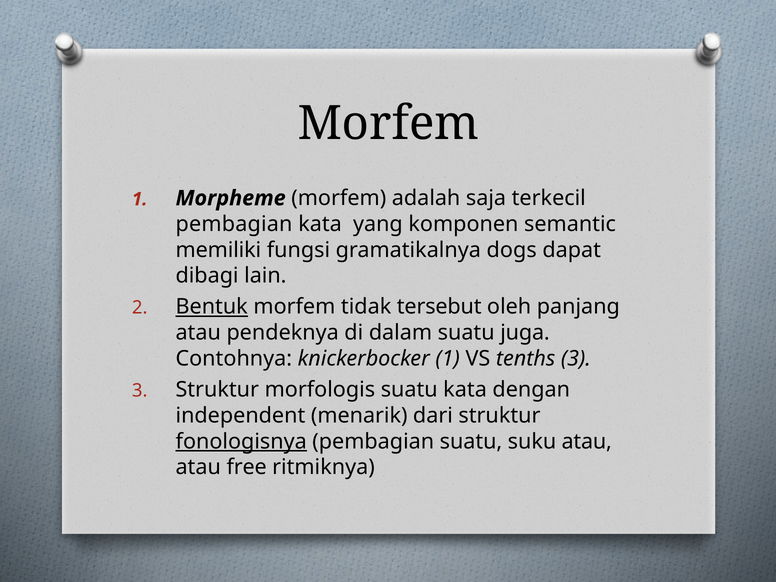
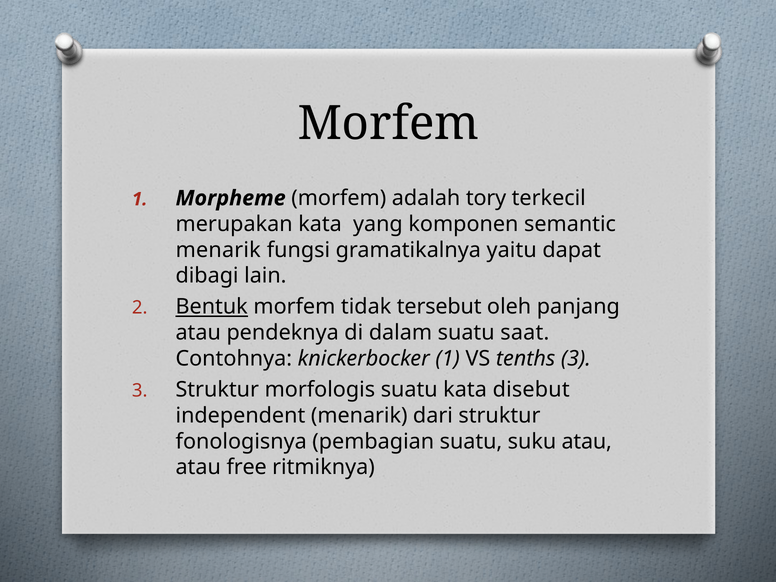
saja: saja -> tory (486, 198)
pembagian: pembagian -> merupakan (234, 224)
memiliki: memiliki -> menarik (218, 250)
dogs: dogs -> yaitu (512, 250)
juga: juga -> saat (525, 333)
dengan: dengan -> disebut (531, 390)
fonologisnya underline: present -> none (241, 441)
